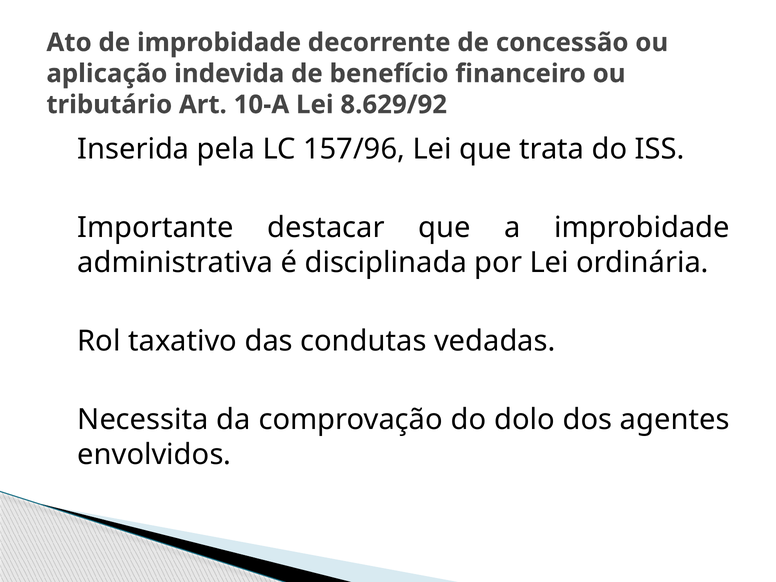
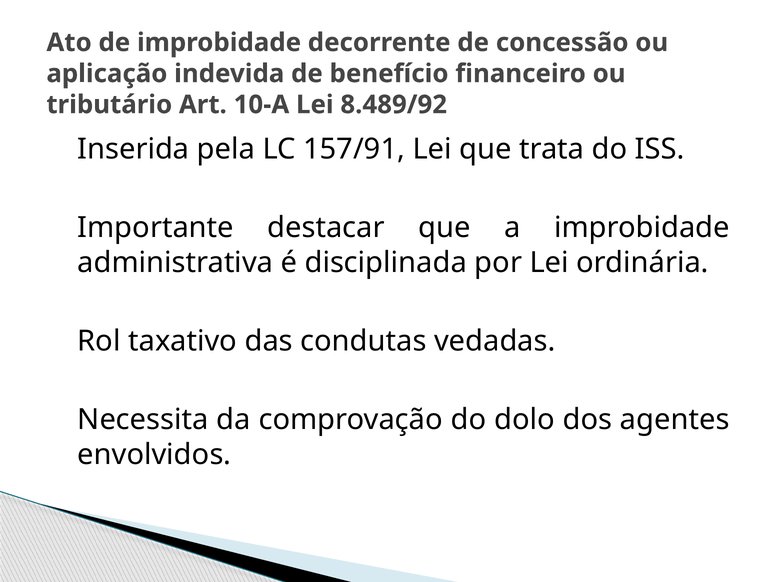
8.629/92: 8.629/92 -> 8.489/92 (394, 105)
157/96: 157/96 -> 157/91 (354, 149)
